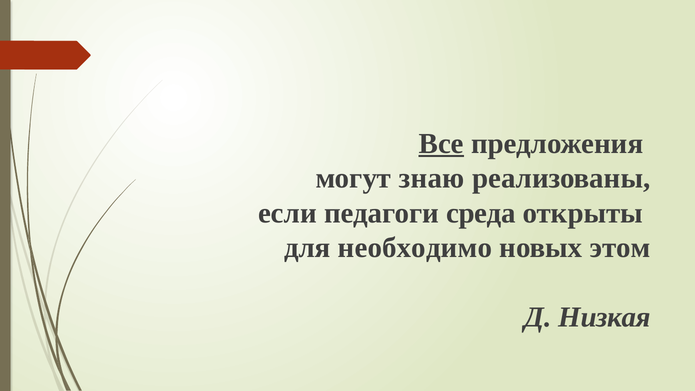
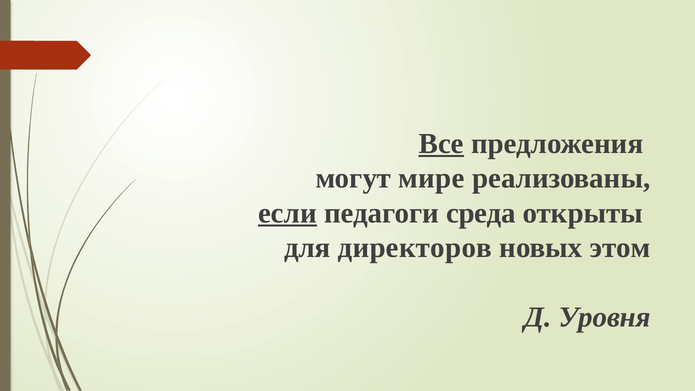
знаю: знаю -> мире (432, 178)
если underline: none -> present (287, 213)
необходимо: необходимо -> директоров (415, 248)
Низкая: Низкая -> Уровня (605, 317)
